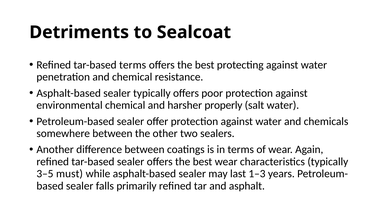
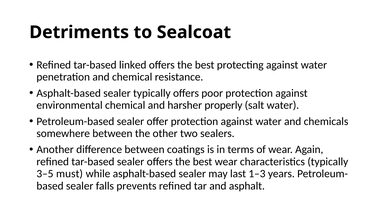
tar-based terms: terms -> linked (133, 65)
primarily: primarily -> prevents (136, 186)
